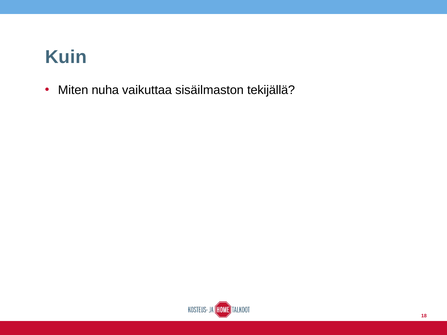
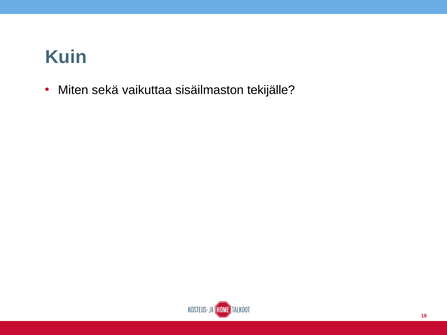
nuha: nuha -> sekä (105, 90)
tekijällä: tekijällä -> tekijälle (271, 90)
